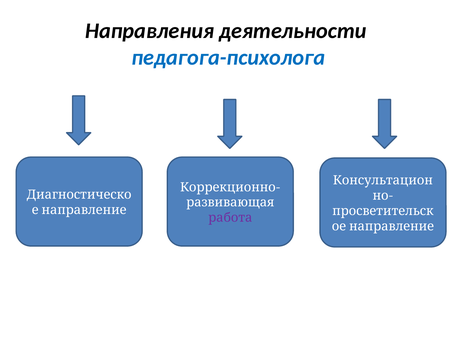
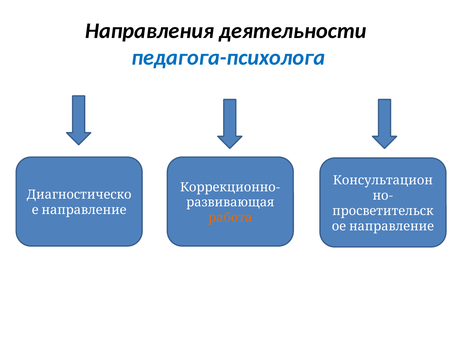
работа colour: purple -> orange (230, 218)
